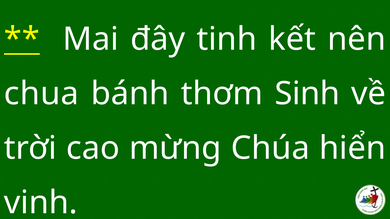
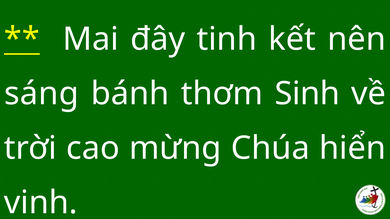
chua: chua -> sáng (41, 94)
